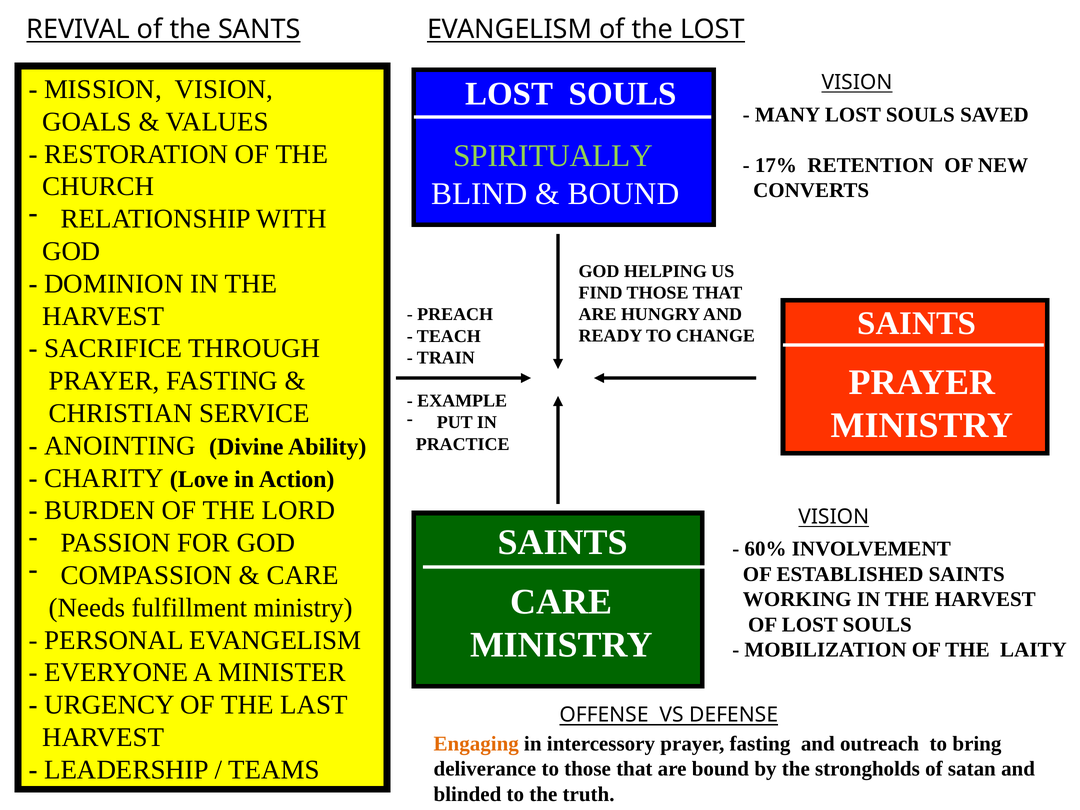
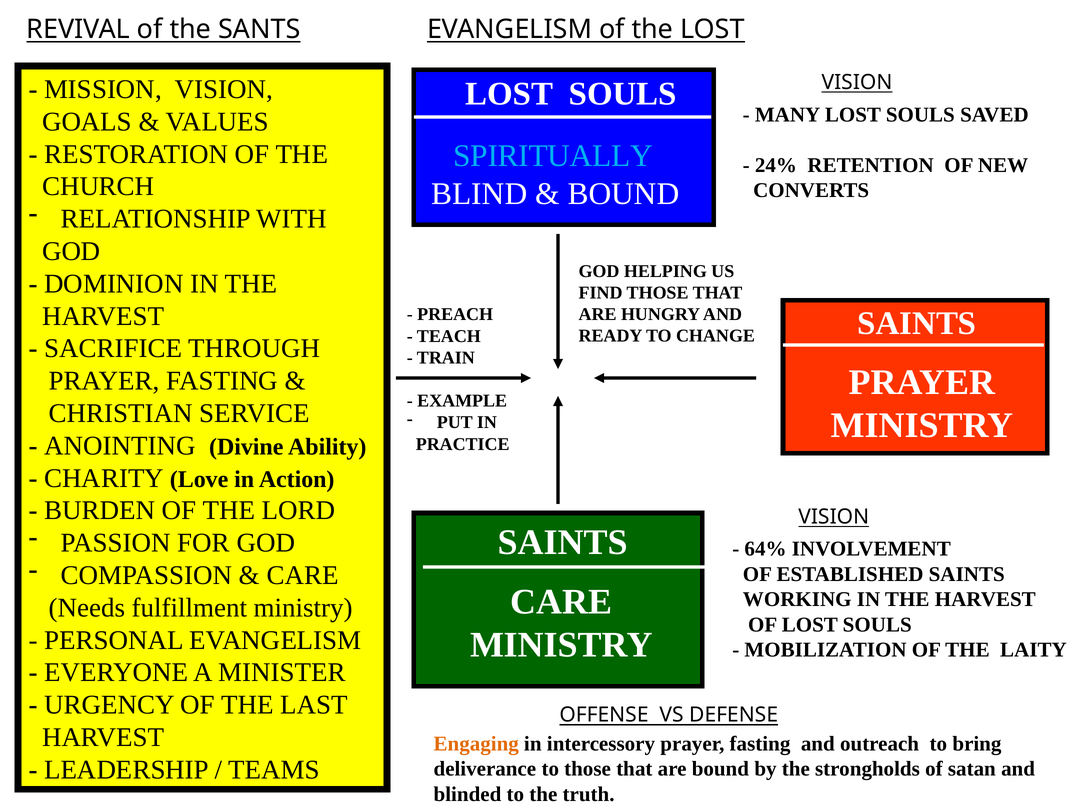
SPIRITUALLY colour: light green -> light blue (553, 156)
17%: 17% -> 24% (776, 165)
60%: 60% -> 64% (766, 549)
